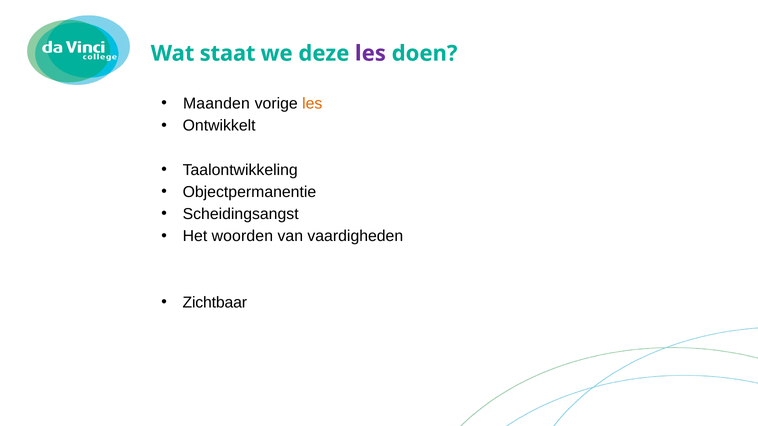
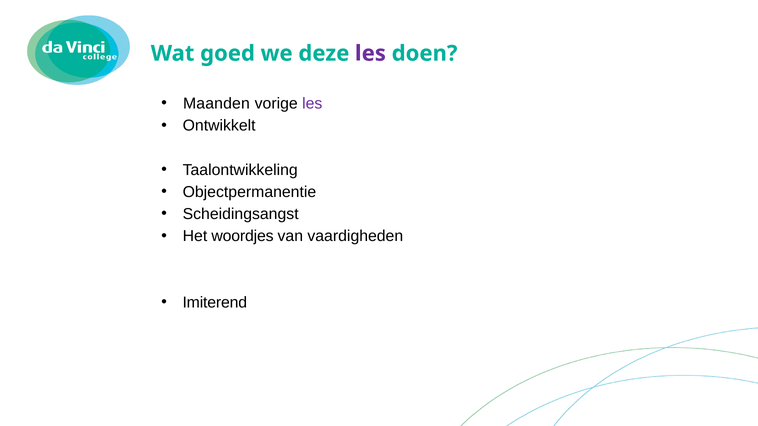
staat: staat -> goed (228, 53)
les colour: orange -> purple (312, 104)
woorden: woorden -> woordjes (242, 236)
Zichtbaar: Zichtbaar -> Imiterend (215, 303)
